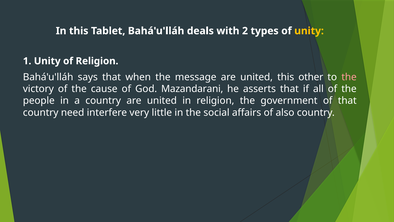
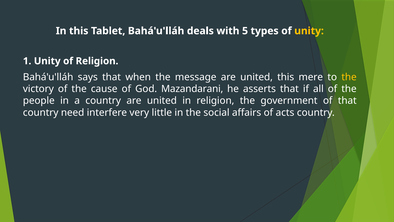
2: 2 -> 5 (245, 31)
other: other -> mere (311, 77)
the colour: pink -> yellow (349, 77)
also: also -> acts (285, 112)
